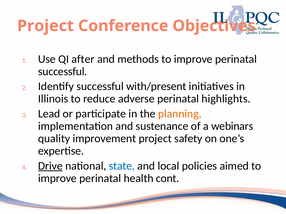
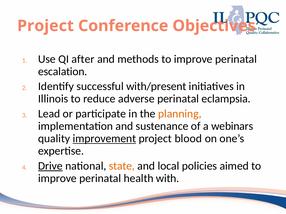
successful: successful -> escalation (63, 72)
highlights: highlights -> eclampsia (226, 99)
improvement underline: none -> present (104, 139)
safety: safety -> blood (188, 139)
state colour: blue -> orange (122, 166)
cont: cont -> with (168, 179)
